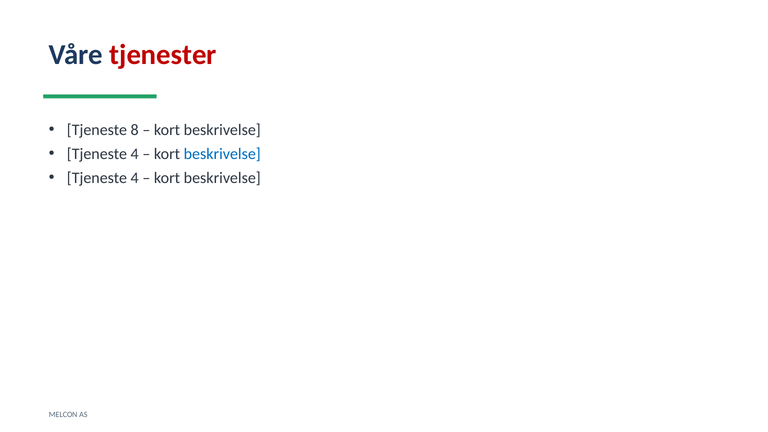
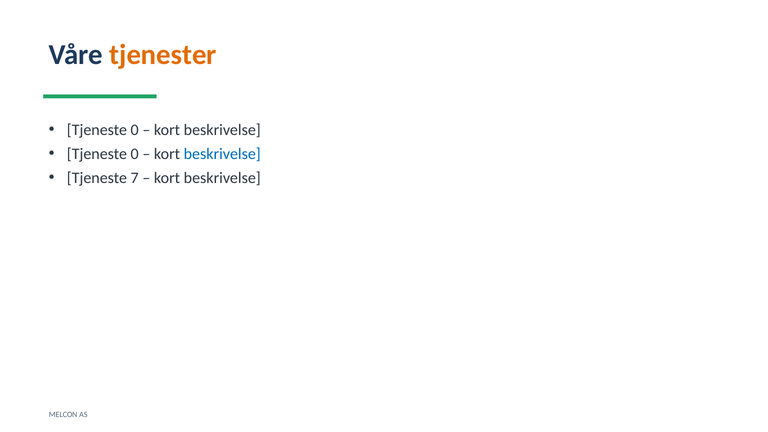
tjenester colour: red -> orange (163, 55)
8: 8 -> 0 (135, 130)
4: 4 -> 0 (135, 154)
4: 4 -> 7 (135, 178)
